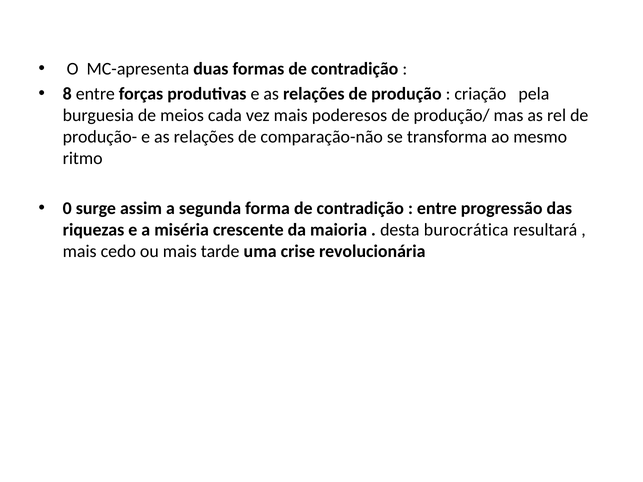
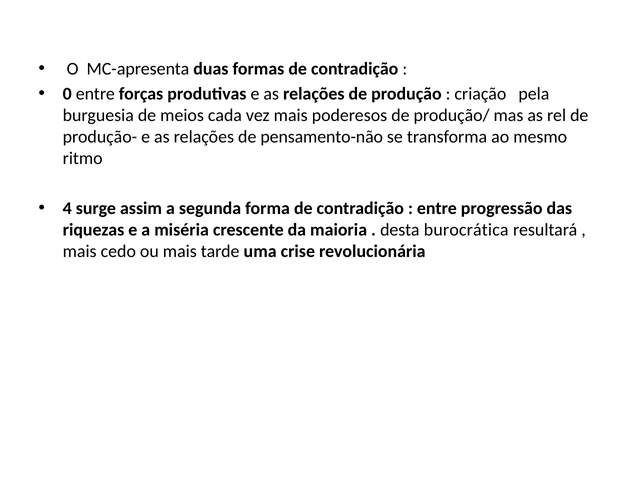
8: 8 -> 0 (67, 94)
comparação-não: comparação-não -> pensamento-não (322, 137)
0: 0 -> 4 (67, 208)
